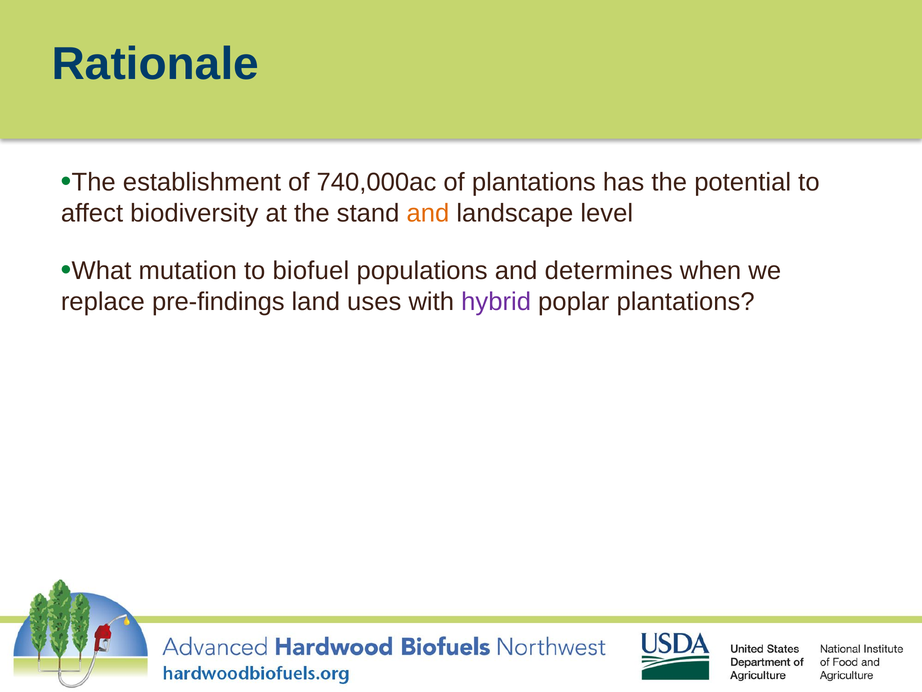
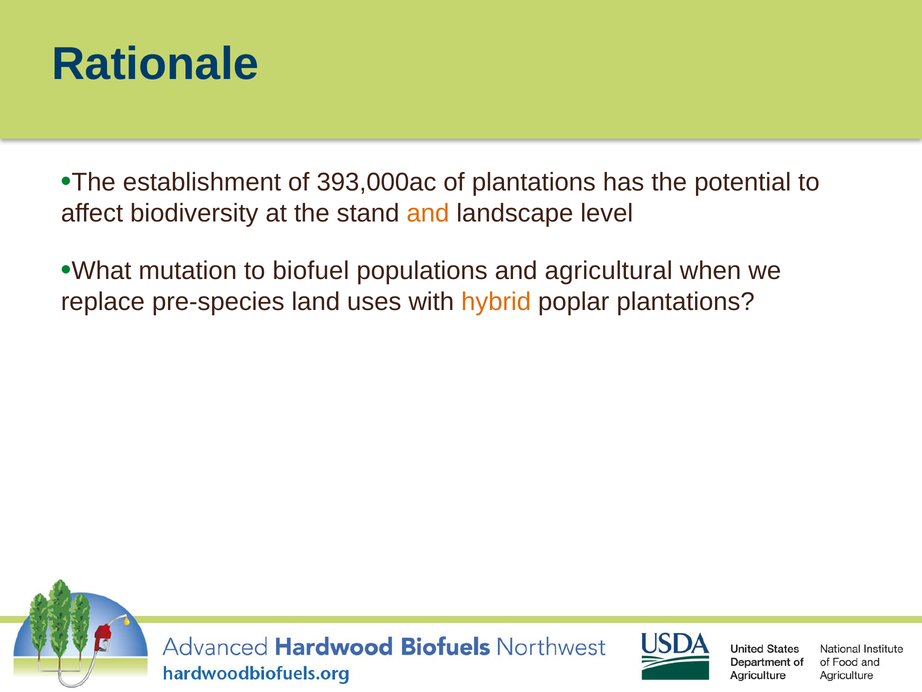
740,000ac: 740,000ac -> 393,000ac (376, 182)
determines: determines -> agricultural (609, 271)
pre-findings: pre-findings -> pre-species (218, 302)
hybrid colour: purple -> orange (496, 302)
